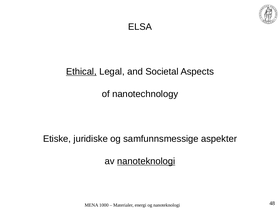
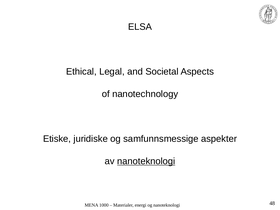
Ethical underline: present -> none (81, 72)
